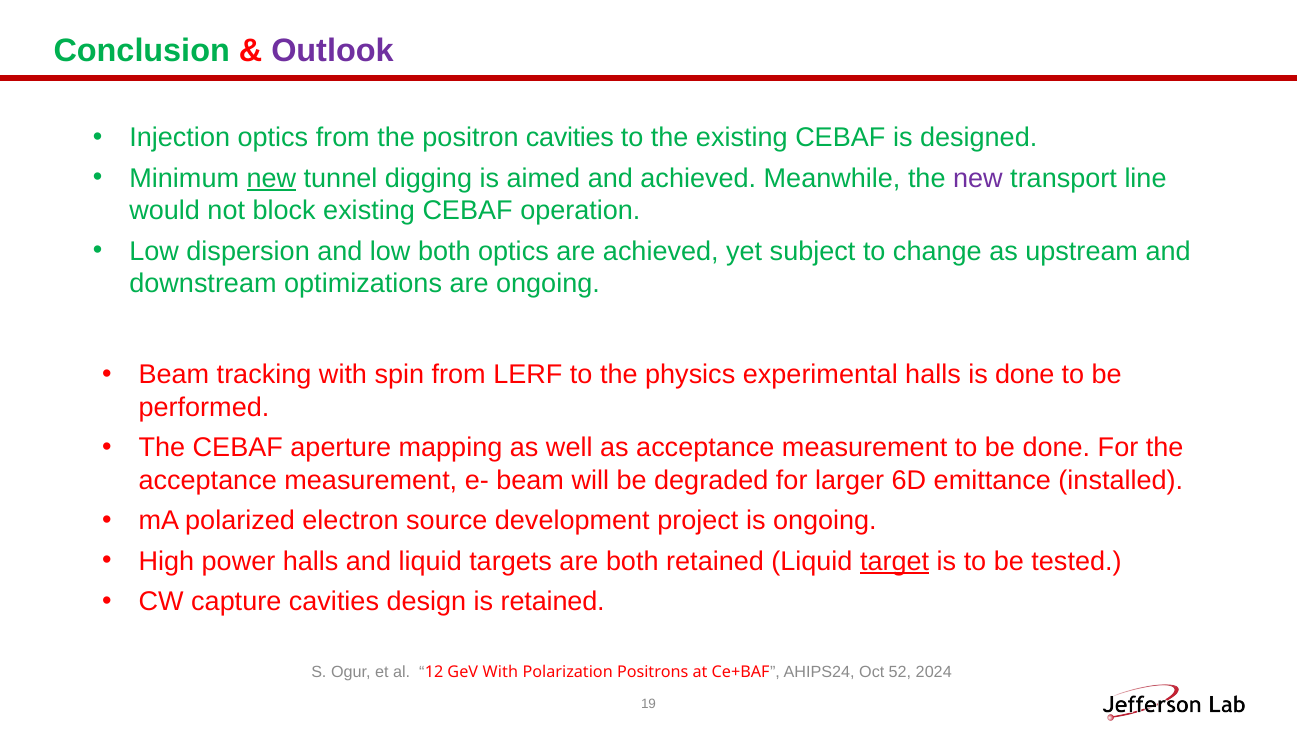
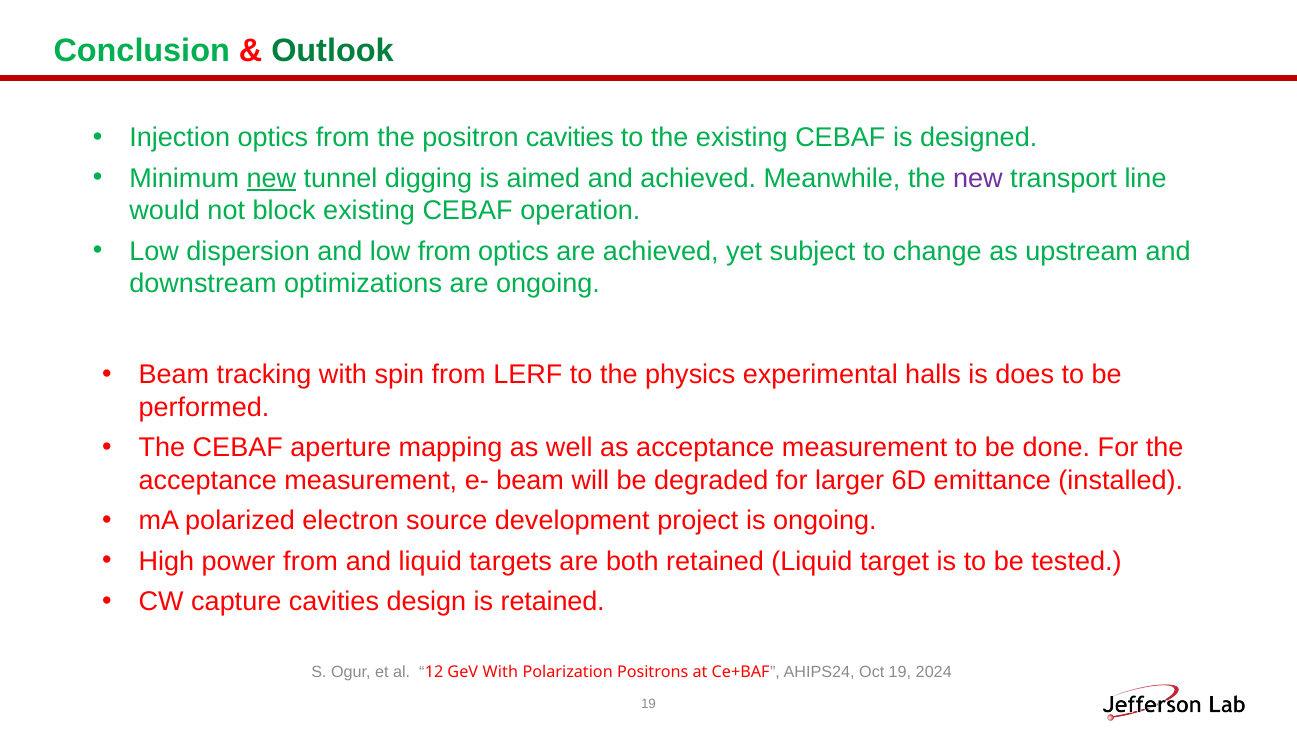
Outlook colour: purple -> green (332, 51)
low both: both -> from (444, 251)
is done: done -> does (1025, 375)
power halls: halls -> from (311, 562)
target underline: present -> none (895, 562)
Oct 52: 52 -> 19 (900, 672)
